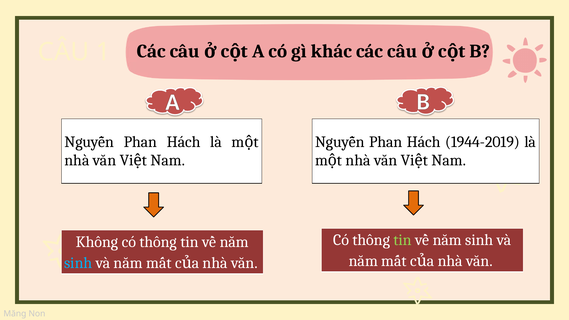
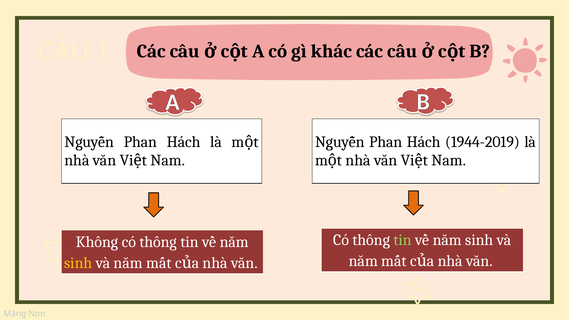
sinh colour: light blue -> yellow (78, 263)
